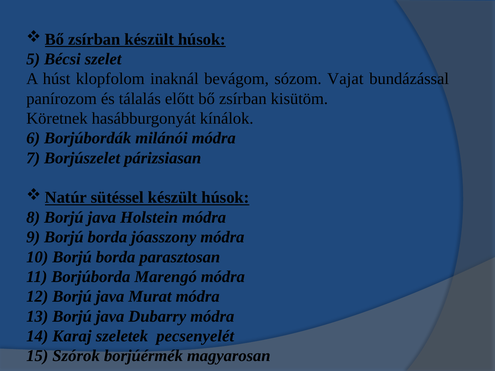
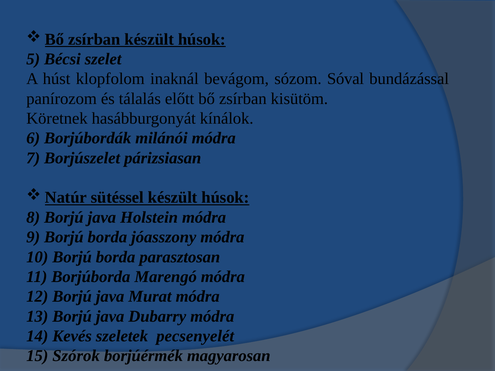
Vajat: Vajat -> Sóval (346, 79)
Karaj: Karaj -> Kevés (72, 336)
